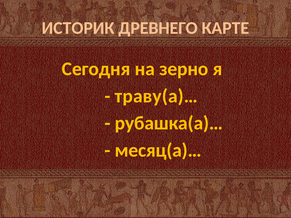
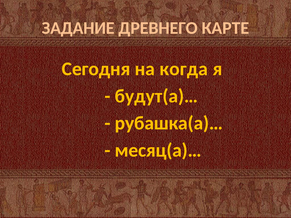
ИСТОРИК: ИСТОРИК -> ЗАДАНИЕ (78, 28)
зерно: зерно -> когда (184, 69)
траву(а)…: траву(а)… -> будут(а)… (156, 96)
